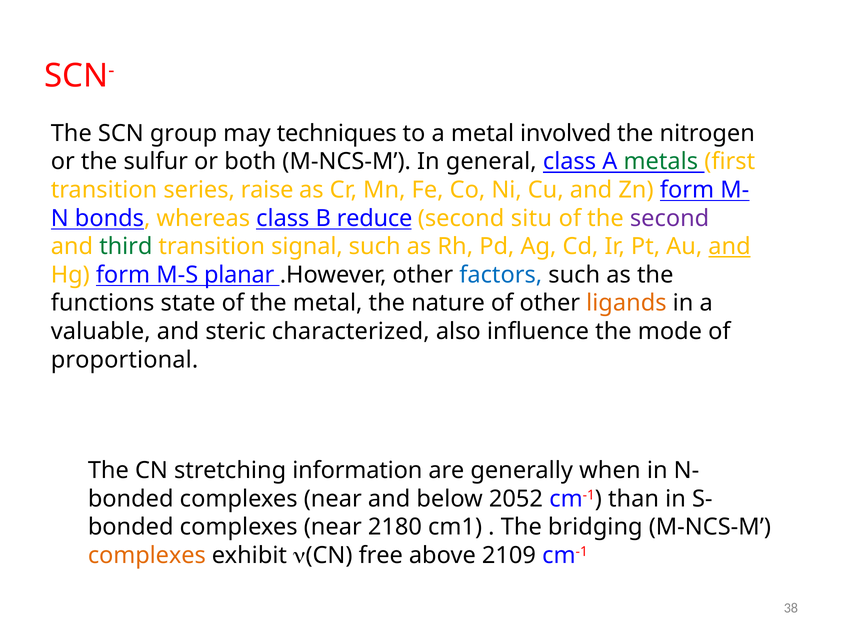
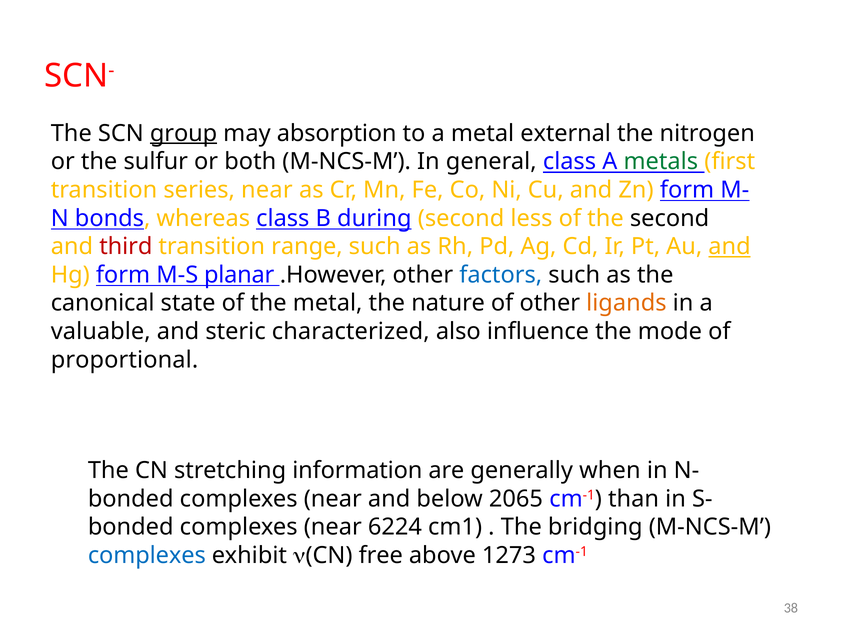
group underline: none -> present (184, 133)
techniques: techniques -> absorption (337, 133)
involved: involved -> external (566, 133)
series raise: raise -> near (267, 190)
reduce: reduce -> during (374, 218)
situ: situ -> less (532, 218)
second colour: purple -> black (670, 218)
third colour: green -> red (126, 246)
signal: signal -> range (307, 246)
functions: functions -> canonical (103, 303)
2052: 2052 -> 2065 (516, 499)
2180: 2180 -> 6224 (395, 527)
complexes colour: orange -> blue (147, 555)
2109: 2109 -> 1273 (509, 555)
